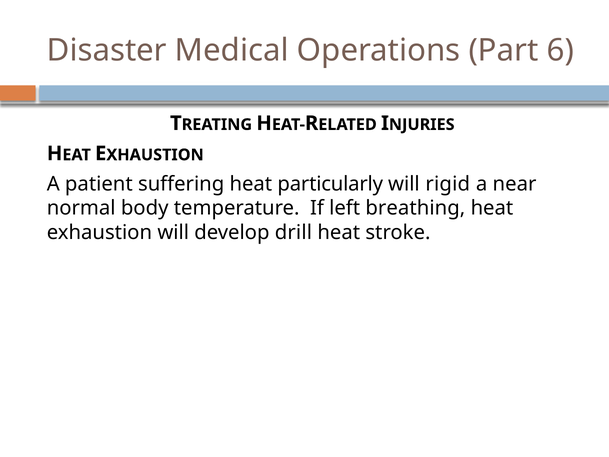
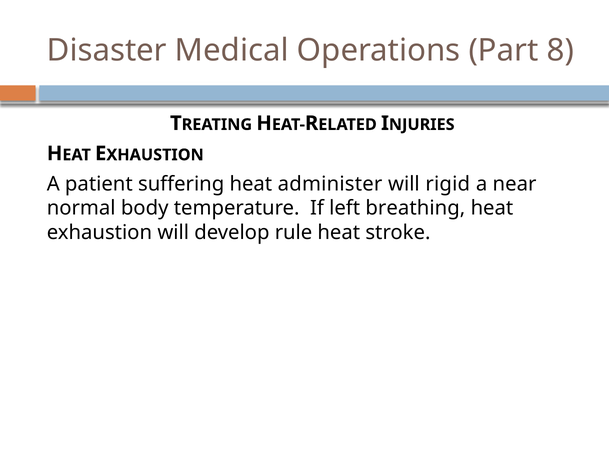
6: 6 -> 8 (560, 50)
particularly: particularly -> administer (330, 184)
drill: drill -> rule (294, 232)
